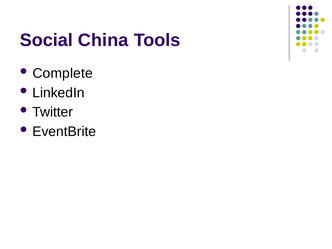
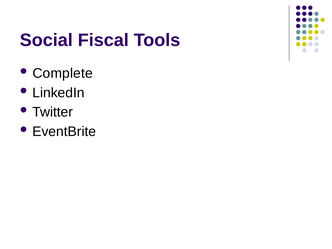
China: China -> Fiscal (103, 40)
